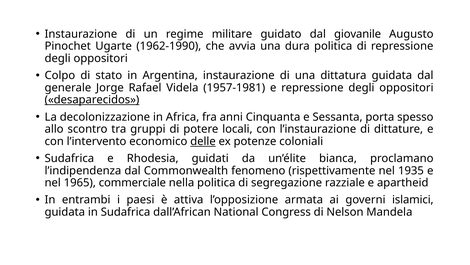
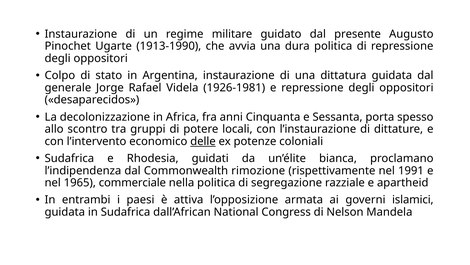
giovanile: giovanile -> presente (358, 34)
1962-1990: 1962-1990 -> 1913-1990 (169, 46)
1957-1981: 1957-1981 -> 1926-1981 (234, 87)
desaparecidos underline: present -> none (92, 100)
fenomeno: fenomeno -> rimozione (258, 170)
1935: 1935 -> 1991 (411, 170)
